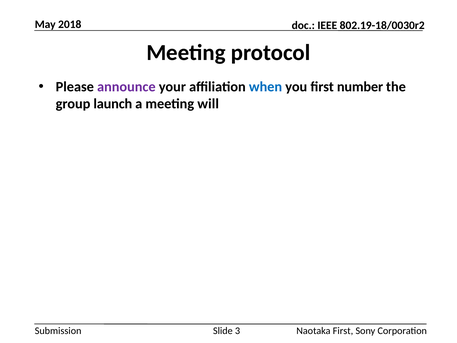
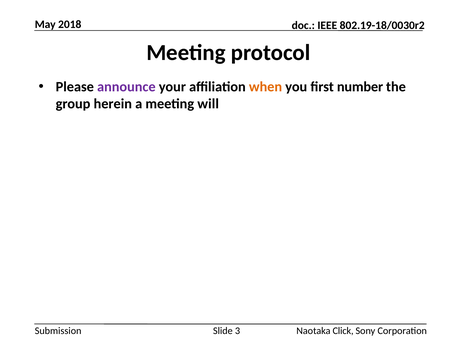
when colour: blue -> orange (266, 87)
launch: launch -> herein (113, 104)
Naotaka First: First -> Click (343, 330)
